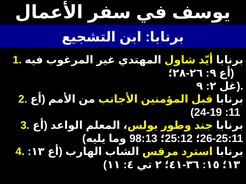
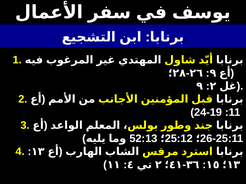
98:13: 98:13 -> 52:13 (143, 139)
